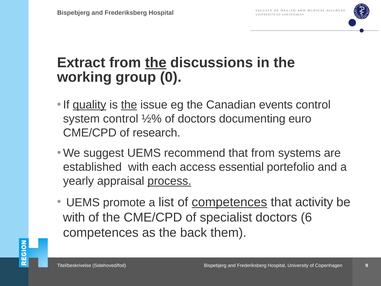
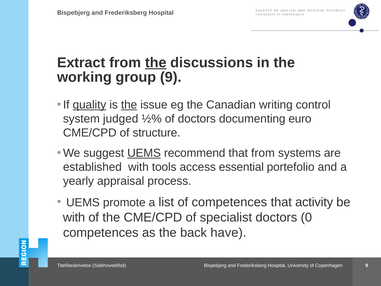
group 0: 0 -> 9 (171, 77)
events: events -> writing (276, 105)
system control: control -> judged (121, 119)
research: research -> structure (157, 133)
UEMS underline: none -> present (144, 153)
each: each -> tools (164, 167)
process underline: present -> none (169, 181)
competences underline: present -> none (229, 202)
6: 6 -> 0 (306, 217)
them: them -> have (228, 232)
